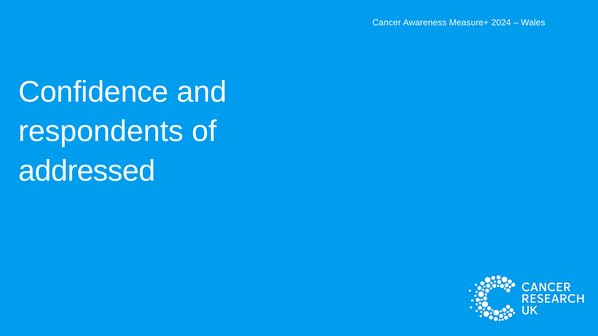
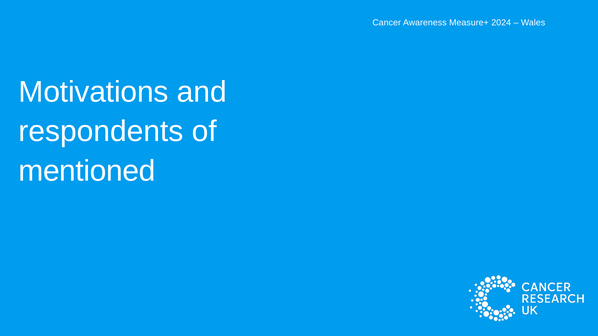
Confidence: Confidence -> Motivations (94, 92)
addressed: addressed -> mentioned (87, 171)
